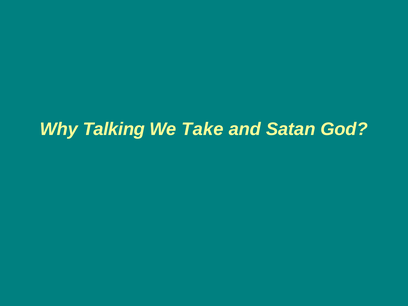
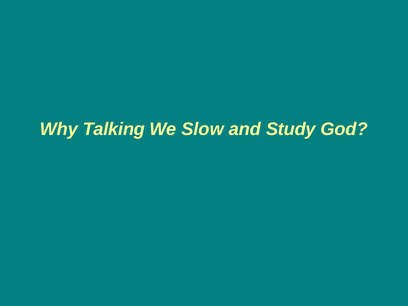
Take: Take -> Slow (203, 129)
Satan: Satan -> Study (291, 129)
